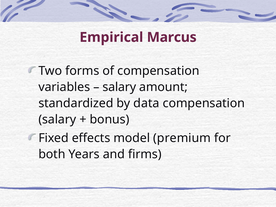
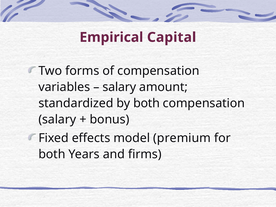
Marcus: Marcus -> Capital (172, 37)
by data: data -> both (147, 103)
